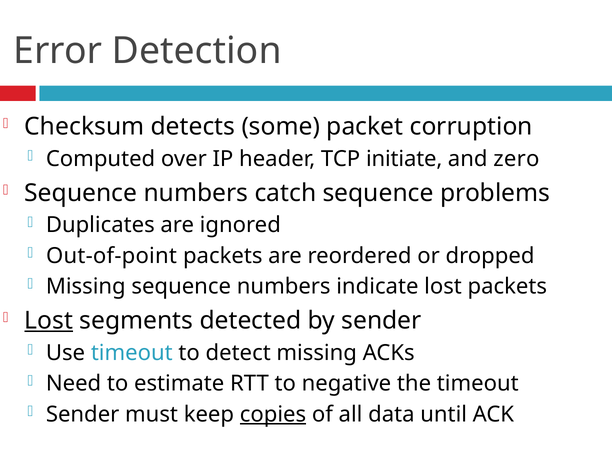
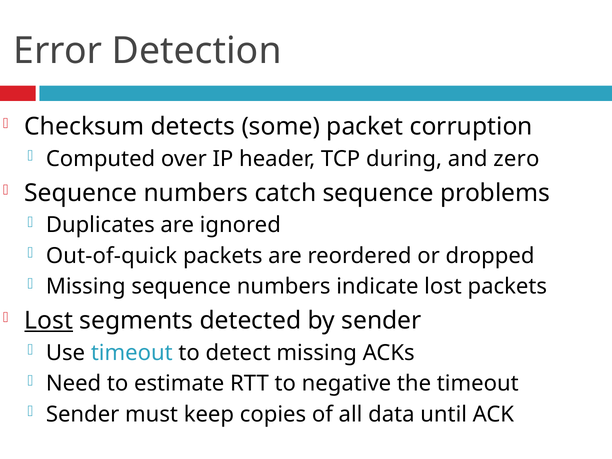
initiate: initiate -> during (404, 159)
Out-of-point: Out-of-point -> Out-of-quick (112, 256)
copies underline: present -> none (273, 414)
